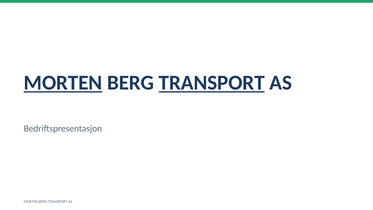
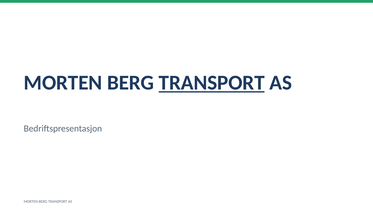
MORTEN underline: present -> none (63, 83)
